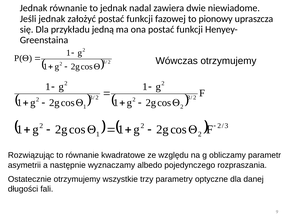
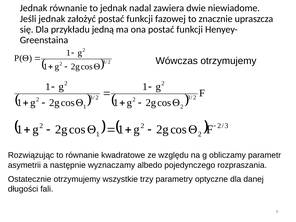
pionowy: pionowy -> znacznie (216, 19)
